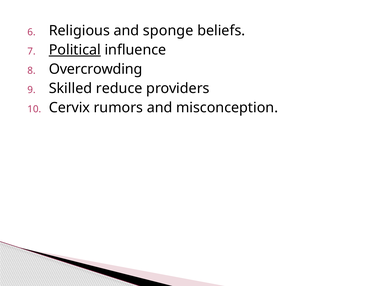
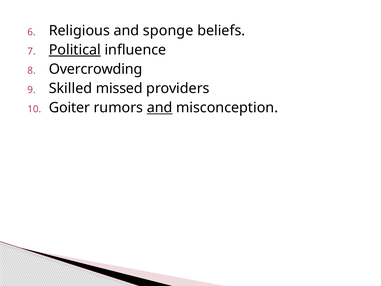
reduce: reduce -> missed (119, 88)
Cervix: Cervix -> Goiter (69, 108)
and underline: none -> present (160, 108)
